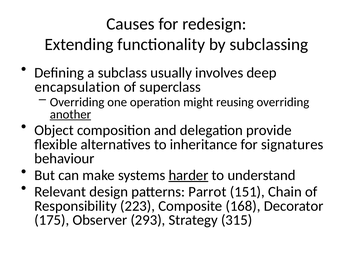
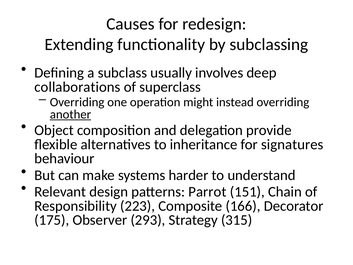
encapsulation: encapsulation -> collaborations (77, 87)
reusing: reusing -> instead (235, 102)
harder underline: present -> none (188, 175)
168: 168 -> 166 (243, 206)
